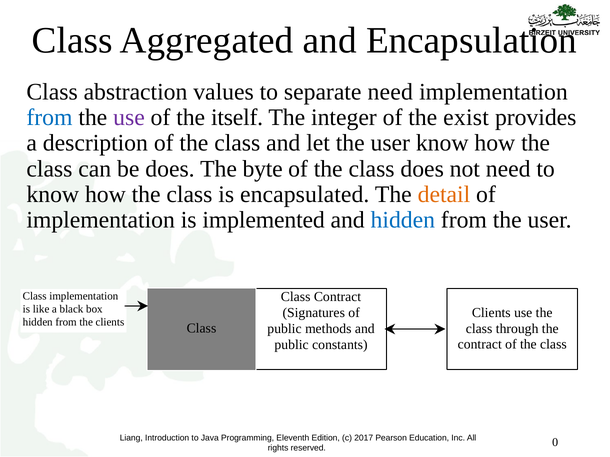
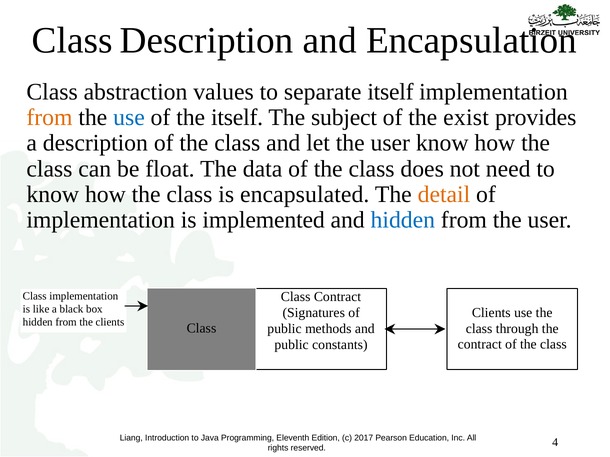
Class Aggregated: Aggregated -> Description (207, 41)
separate need: need -> itself (390, 92)
from colour: blue -> orange (49, 118)
use colour: purple -> blue (129, 118)
integer: integer -> subject (344, 118)
be does: does -> float (170, 169)
byte: byte -> data (263, 169)
0: 0 -> 4 (555, 443)
